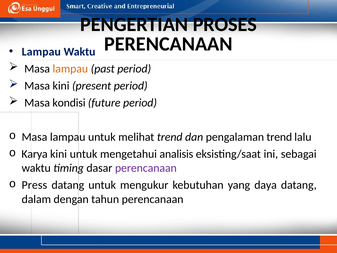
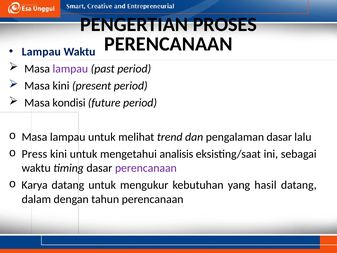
lampau colour: orange -> purple (70, 69)
pengalaman trend: trend -> dasar (279, 137)
Karya: Karya -> Press (34, 154)
Press: Press -> Karya (35, 185)
daya: daya -> hasil (265, 185)
